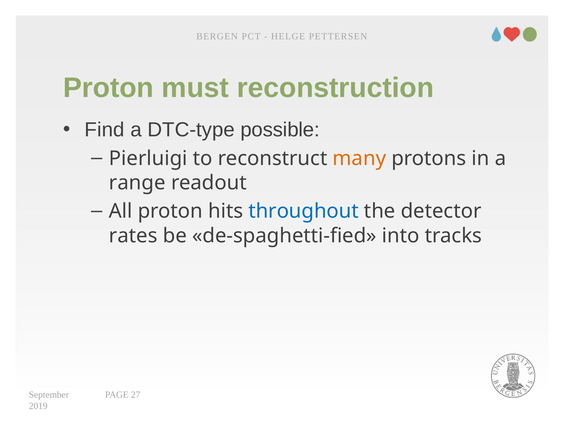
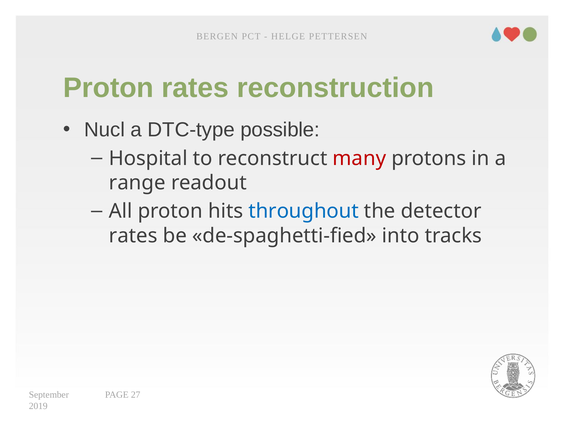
Proton must: must -> rates (195, 88)
Find: Find -> Nucl (105, 130)
Pierluigi: Pierluigi -> Hospital (148, 158)
many colour: orange -> red (359, 158)
